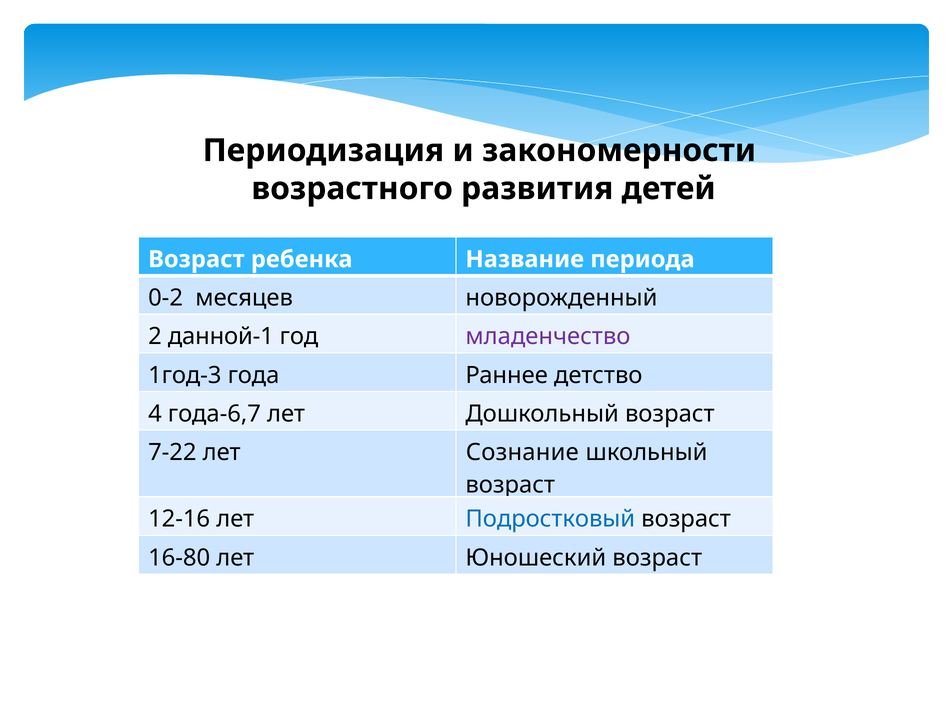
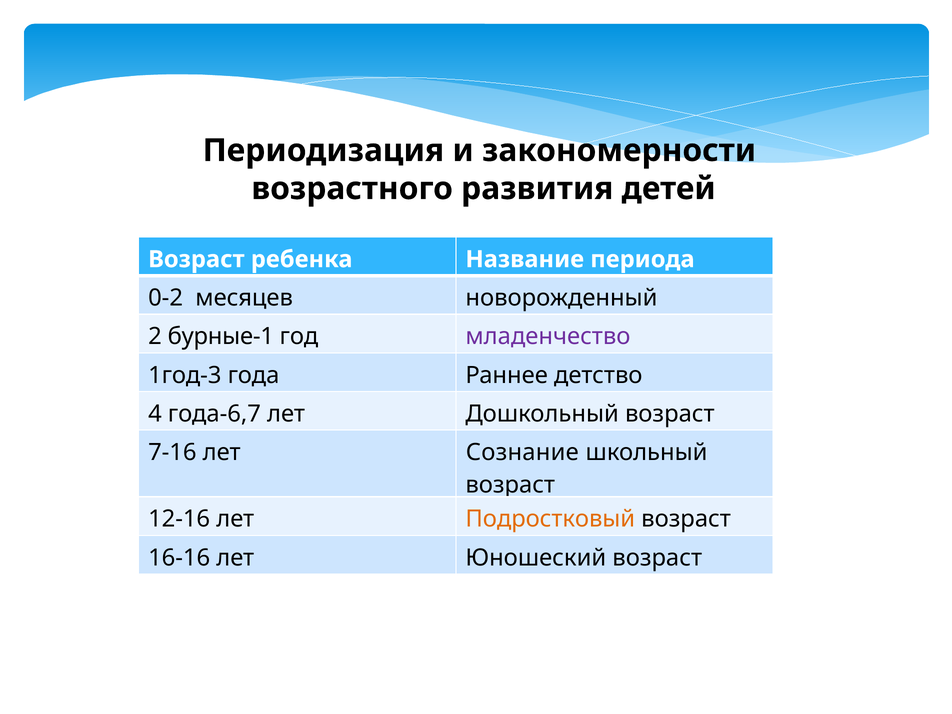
данной-1: данной-1 -> бурные-1 (221, 337)
7-22: 7-22 -> 7-16 (172, 452)
Подростковый colour: blue -> orange (550, 519)
16-80: 16-80 -> 16-16 (179, 558)
